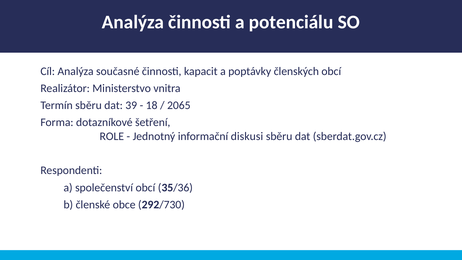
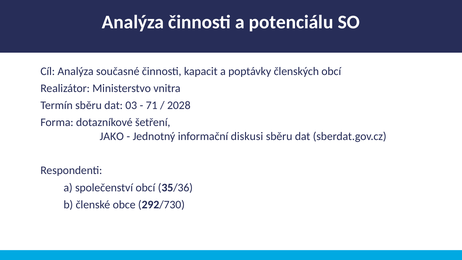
39: 39 -> 03 (131, 105)
18: 18 -> 71 (152, 105)
2065: 2065 -> 2028 (179, 105)
ROLE: ROLE -> JAKO (112, 136)
